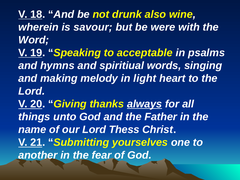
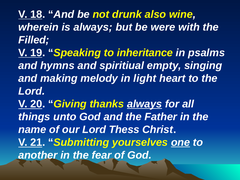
is savour: savour -> always (93, 27)
Word: Word -> Filled (34, 40)
acceptable: acceptable -> inheritance (145, 53)
words: words -> empty (164, 66)
one underline: none -> present (180, 142)
